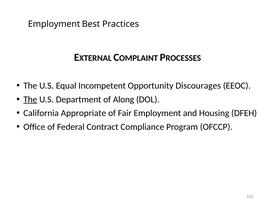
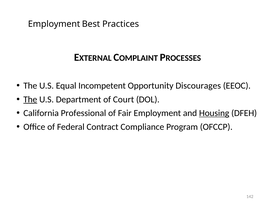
Along: Along -> Court (124, 100)
Appropriate: Appropriate -> Professional (83, 113)
Housing underline: none -> present (214, 113)
